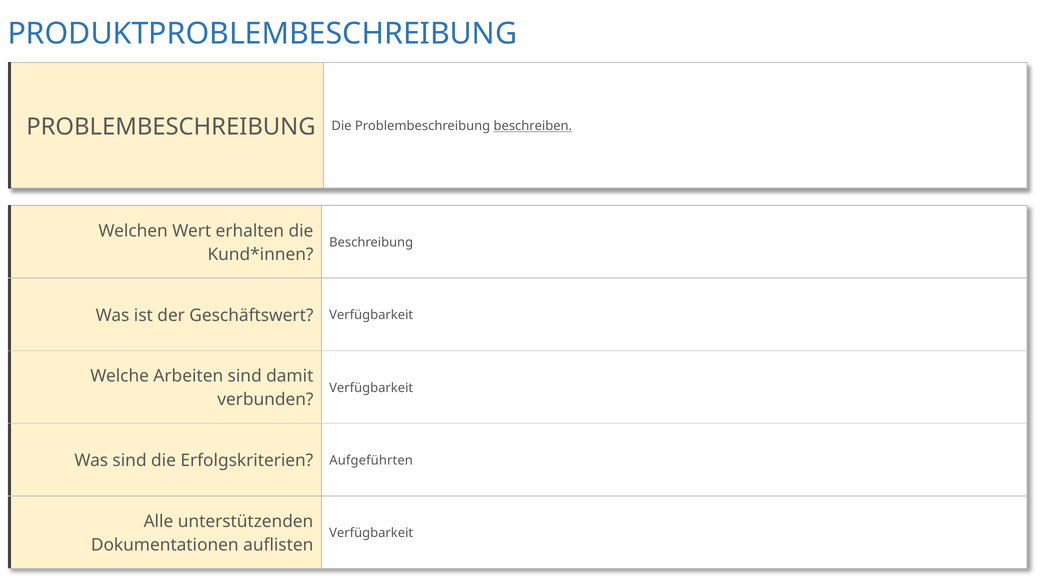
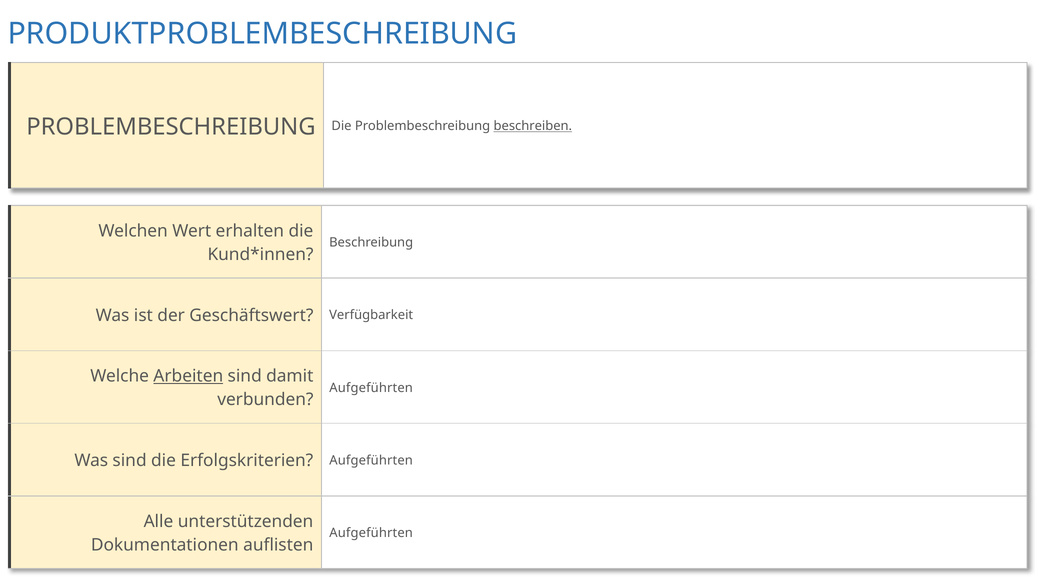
Arbeiten underline: none -> present (188, 377)
Verfügbarkeit: Verfügbarkeit -> Aufgeführten (371, 388)
Verfügbarkeit: Verfügbarkeit -> Aufgeführten (371, 533)
